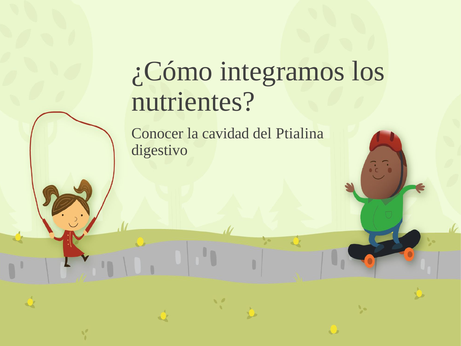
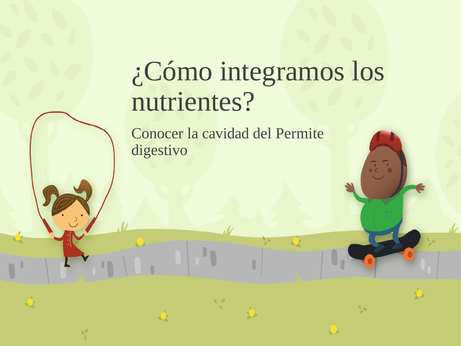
Ptialina: Ptialina -> Permite (300, 133)
